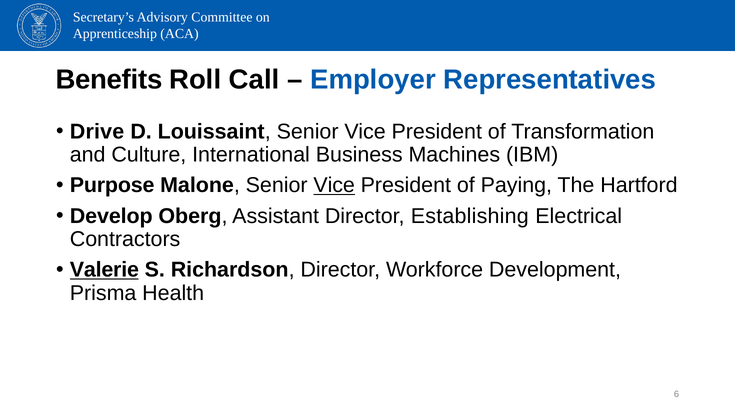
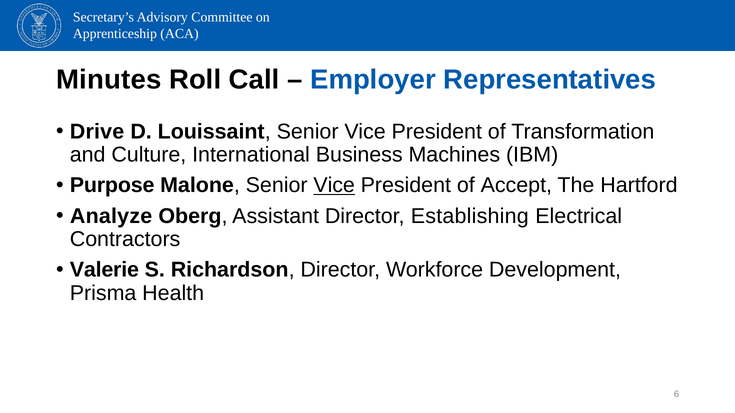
Benefits: Benefits -> Minutes (109, 80)
Paying: Paying -> Accept (516, 186)
Develop: Develop -> Analyze (111, 216)
Valerie underline: present -> none (104, 270)
